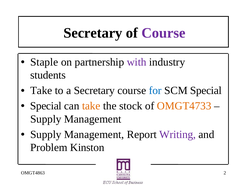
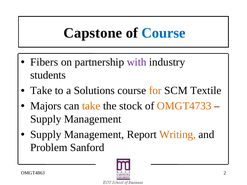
Secretary: Secretary -> Capstone (93, 33)
Course colour: purple -> blue (164, 33)
Staple: Staple -> Fibers (44, 62)
a Secretary: Secretary -> Solutions (94, 91)
for colour: blue -> orange (155, 91)
SCM Special: Special -> Textile (206, 91)
Special: Special -> Majors (46, 106)
Writing colour: purple -> orange (178, 135)
Kinston: Kinston -> Sanford (87, 148)
